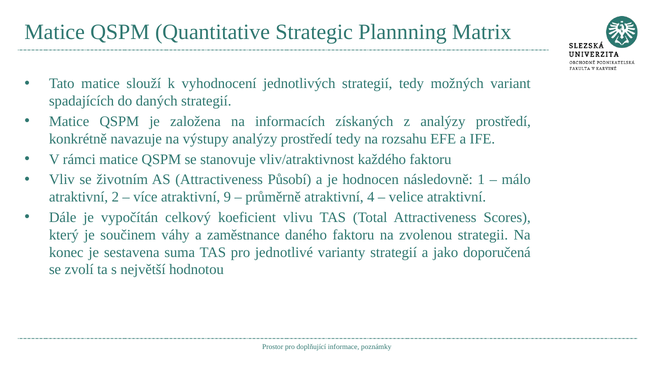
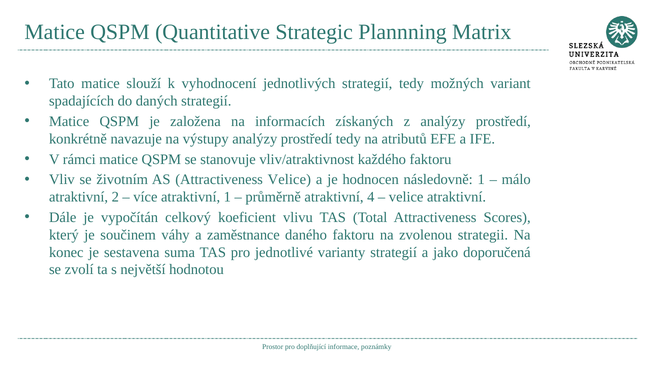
rozsahu: rozsahu -> atributů (404, 139)
Attractiveness Působí: Působí -> Velice (289, 180)
atraktivní 9: 9 -> 1 (227, 197)
